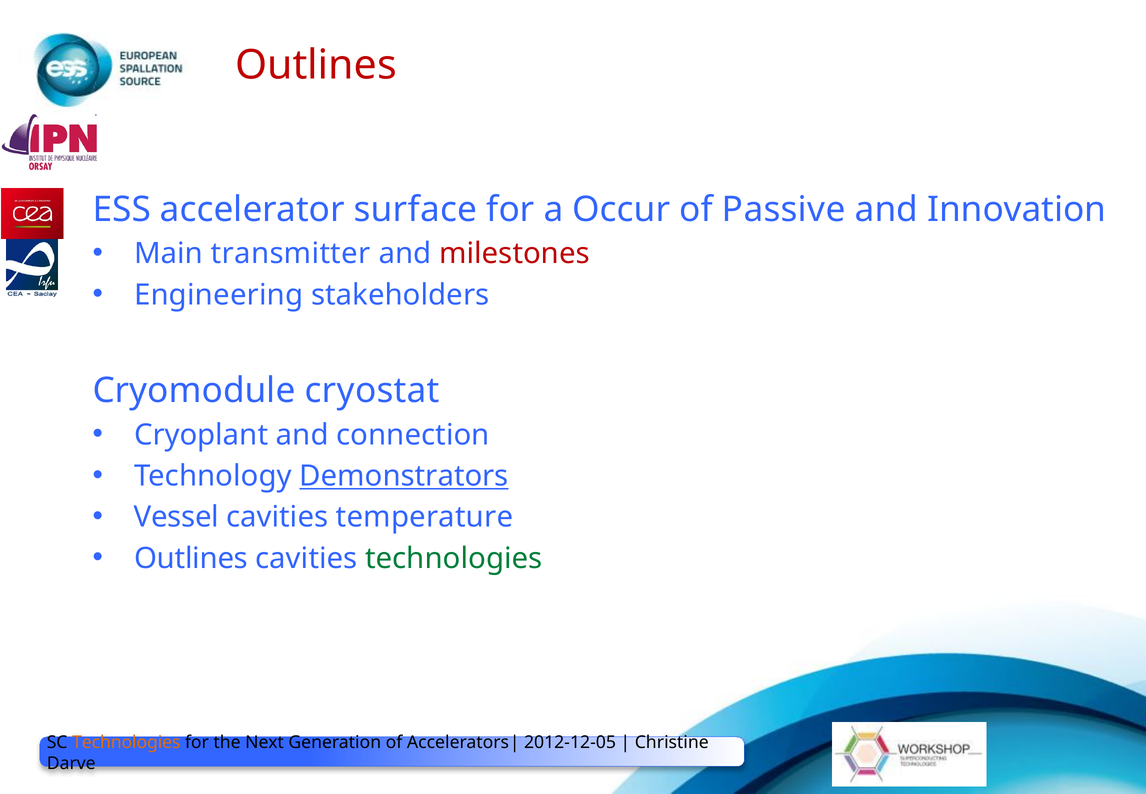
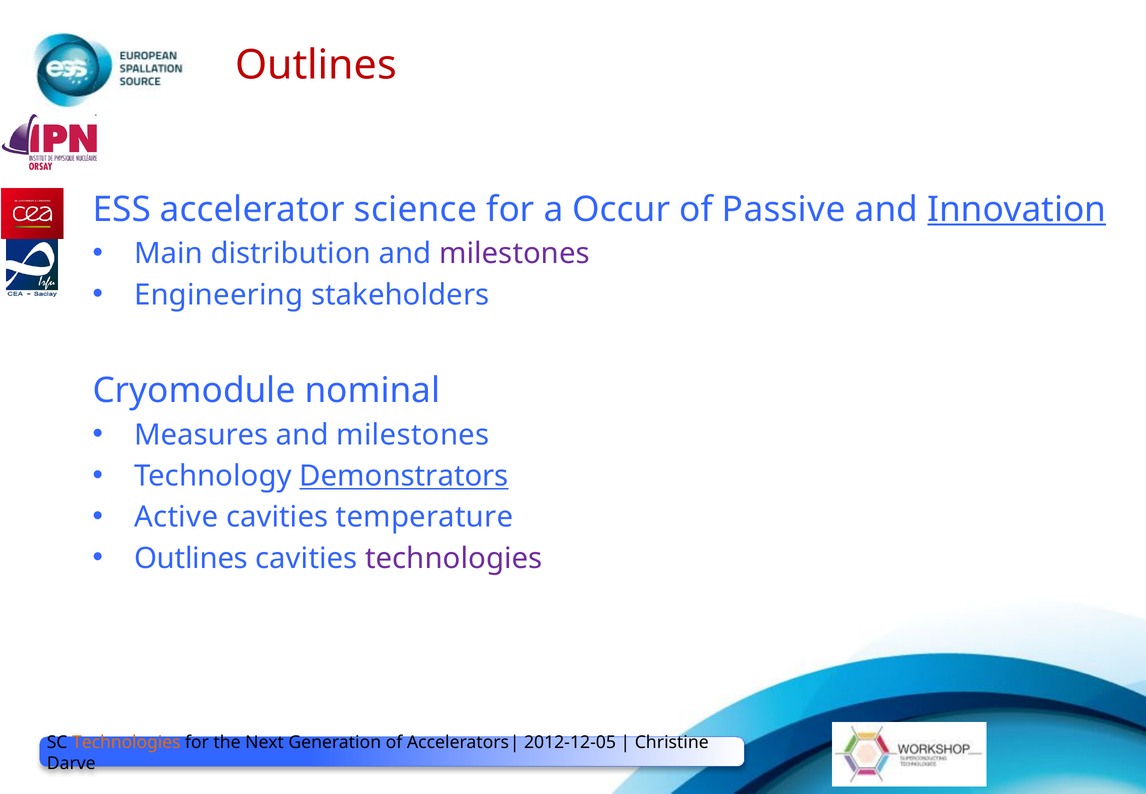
surface: surface -> science (415, 209)
Innovation underline: none -> present (1017, 209)
transmitter: transmitter -> distribution (291, 254)
milestones colour: red -> purple (514, 254)
cryostat: cryostat -> nominal (372, 390)
Cryoplant: Cryoplant -> Measures (201, 435)
connection: connection -> milestones (413, 435)
Vessel: Vessel -> Active (176, 517)
technologies colour: green -> purple (454, 558)
